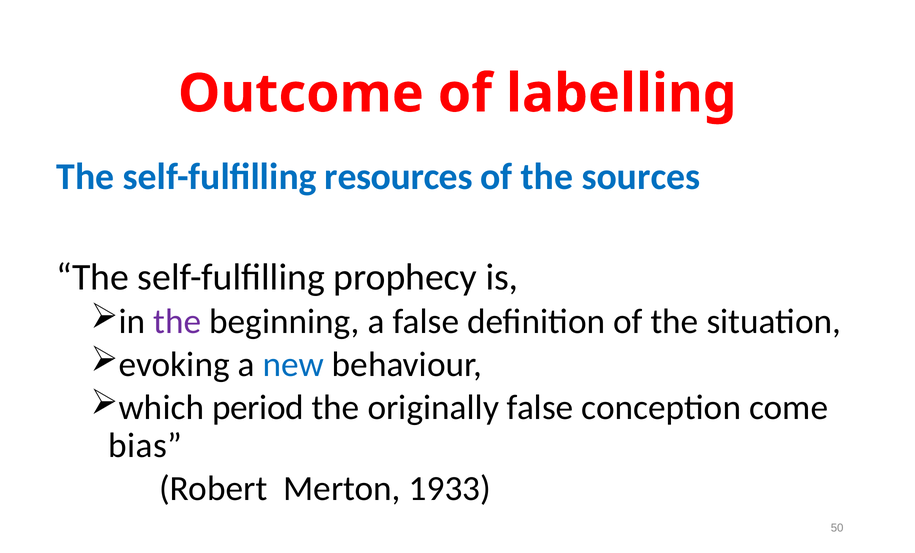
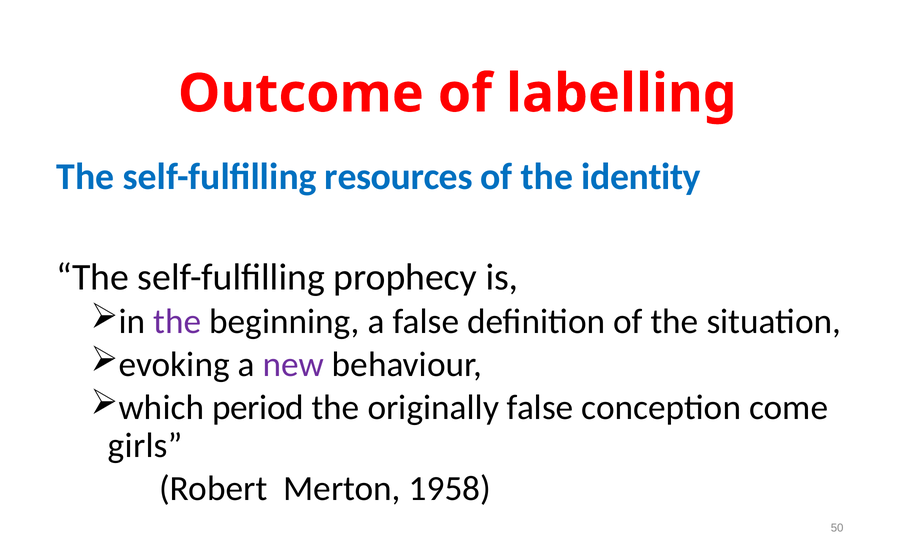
sources: sources -> identity (641, 176)
new colour: blue -> purple (293, 364)
bias: bias -> girls (145, 445)
1933: 1933 -> 1958 (450, 488)
